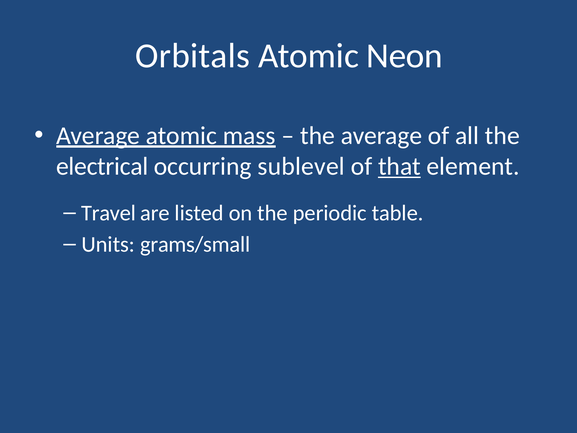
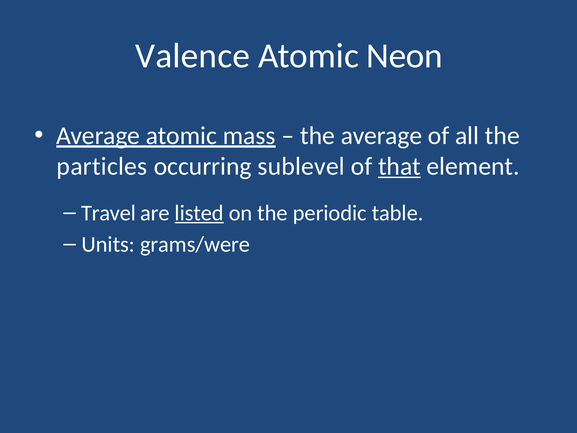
Orbitals: Orbitals -> Valence (193, 56)
electrical: electrical -> particles (102, 166)
listed underline: none -> present (199, 213)
grams/small: grams/small -> grams/were (195, 244)
